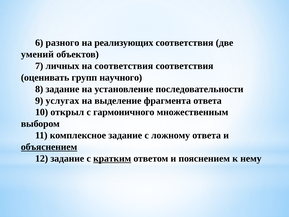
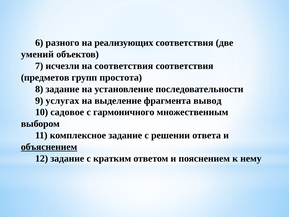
личных: личных -> исчезли (63, 66)
оценивать: оценивать -> предметов (45, 77)
научного: научного -> простота (121, 77)
фрагмента ответа: ответа -> вывод (207, 101)
открыл: открыл -> садовое (67, 112)
ложному: ложному -> решении (171, 135)
кратким underline: present -> none (112, 158)
